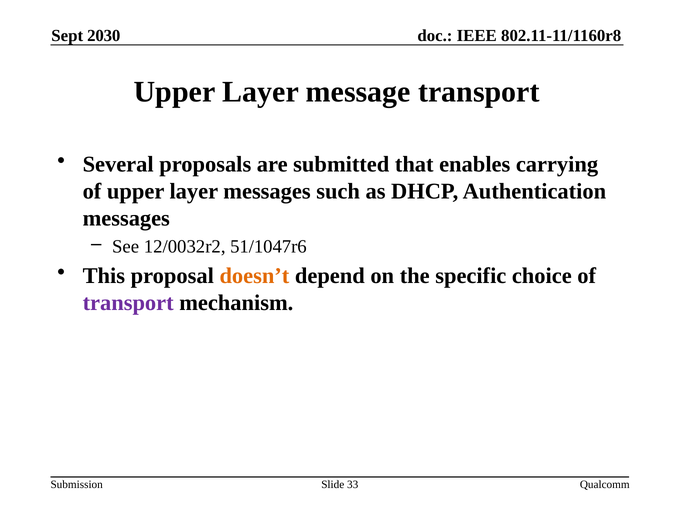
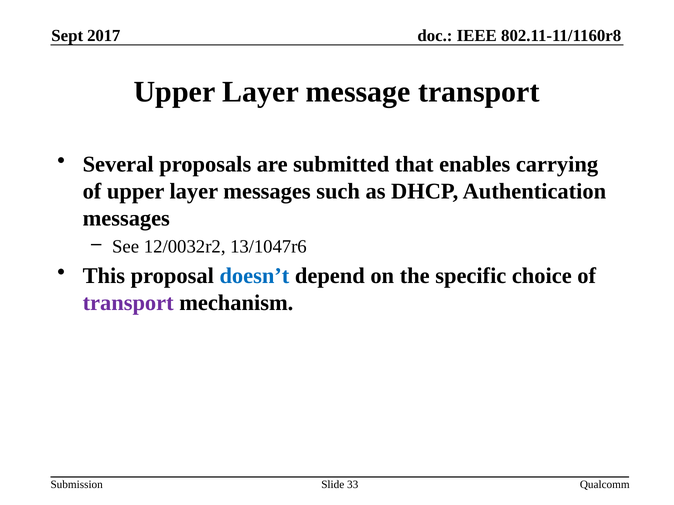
2030: 2030 -> 2017 (104, 36)
51/1047r6: 51/1047r6 -> 13/1047r6 (268, 247)
doesn’t colour: orange -> blue (254, 276)
